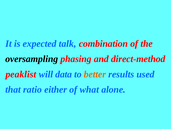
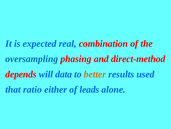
talk: talk -> real (68, 43)
oversampling colour: black -> blue (32, 59)
peaklist: peaklist -> depends (21, 74)
what: what -> leads (89, 89)
